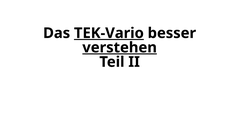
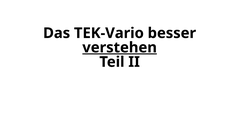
TEK-Vario underline: present -> none (109, 33)
